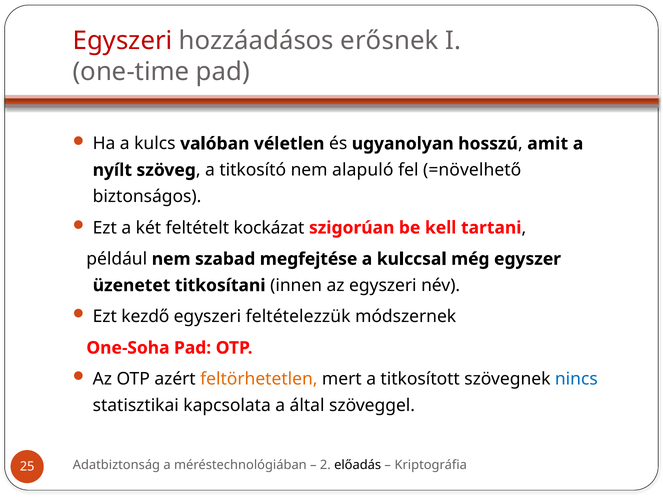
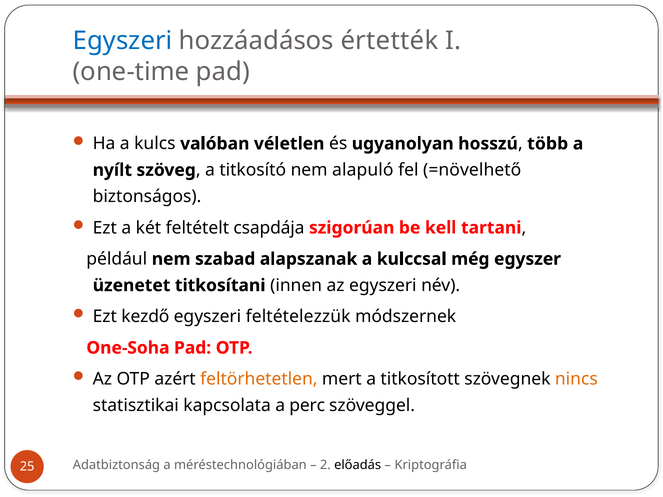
Egyszeri colour: red -> blue (123, 41)
erősnek: erősnek -> értették (389, 41)
amit: amit -> több (548, 144)
kockázat: kockázat -> csapdája (269, 228)
megfejtése: megfejtése -> alapszanak (309, 259)
nincs colour: blue -> orange (576, 379)
által: által -> perc (307, 406)
